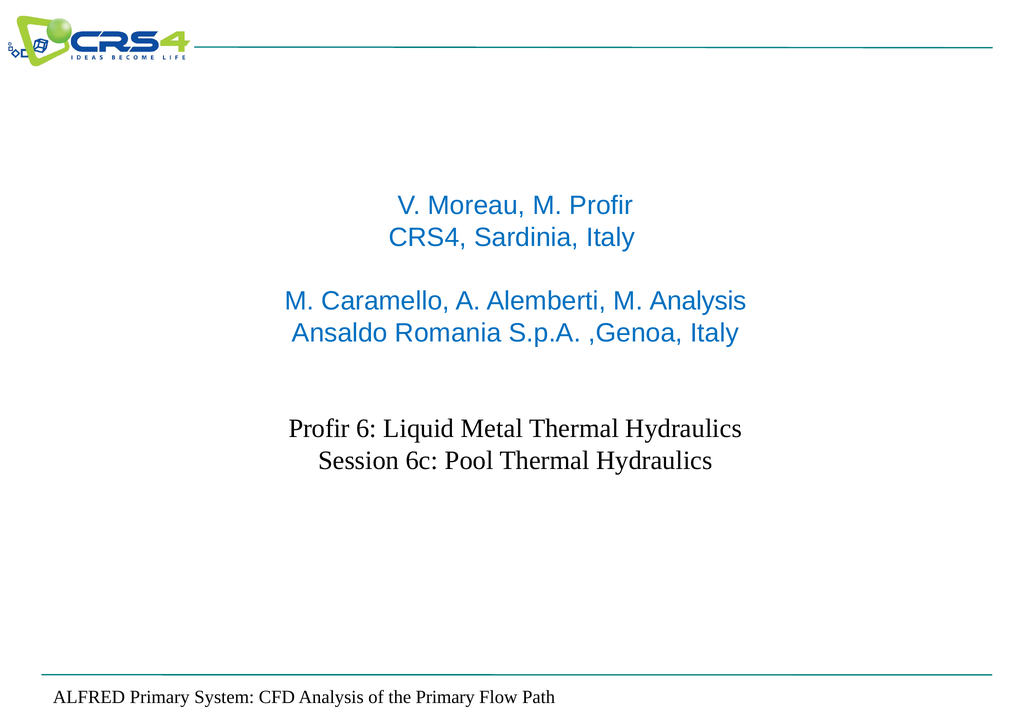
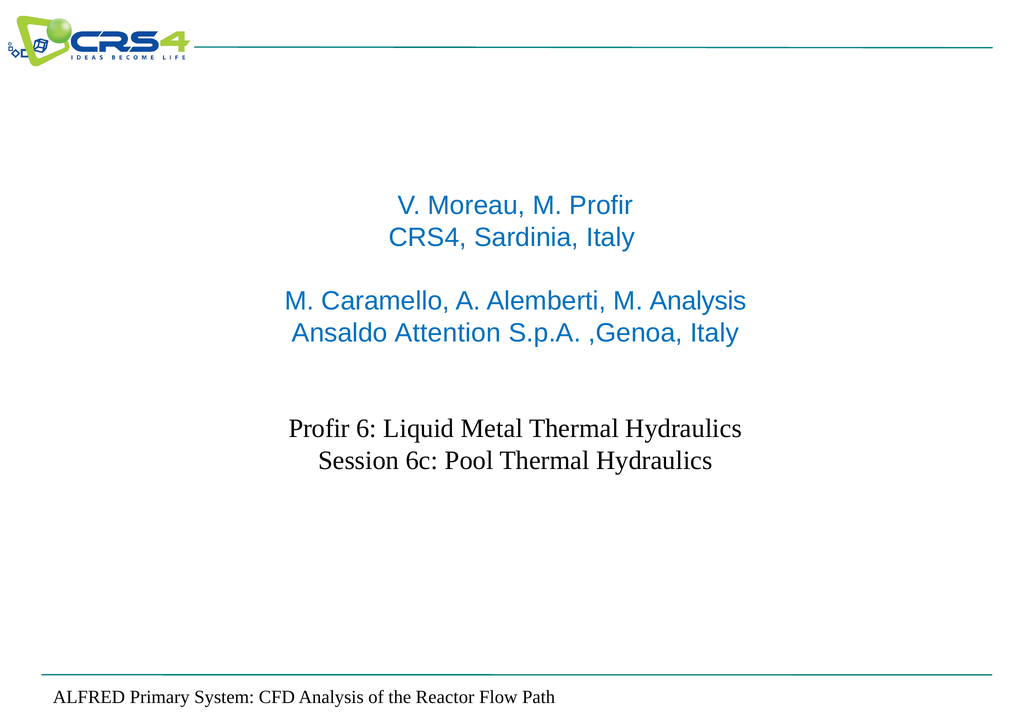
Romania: Romania -> Attention (448, 333)
the Primary: Primary -> Reactor (445, 697)
